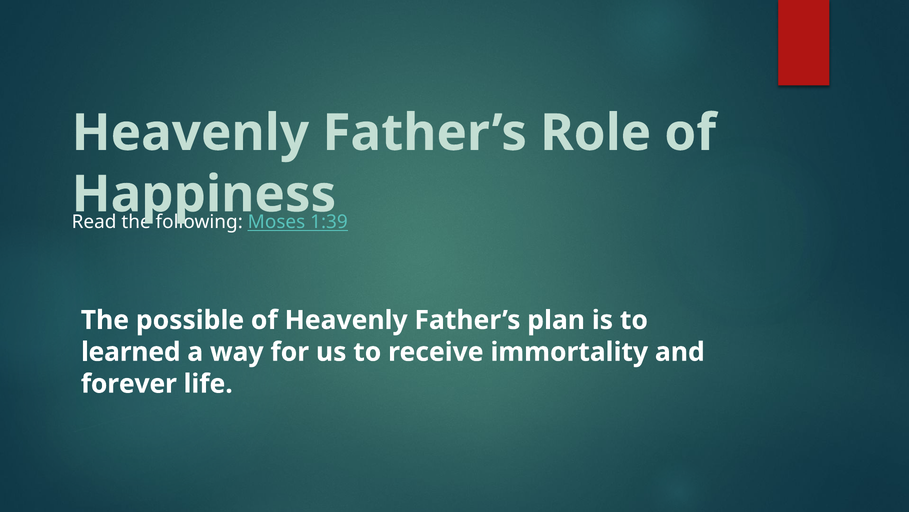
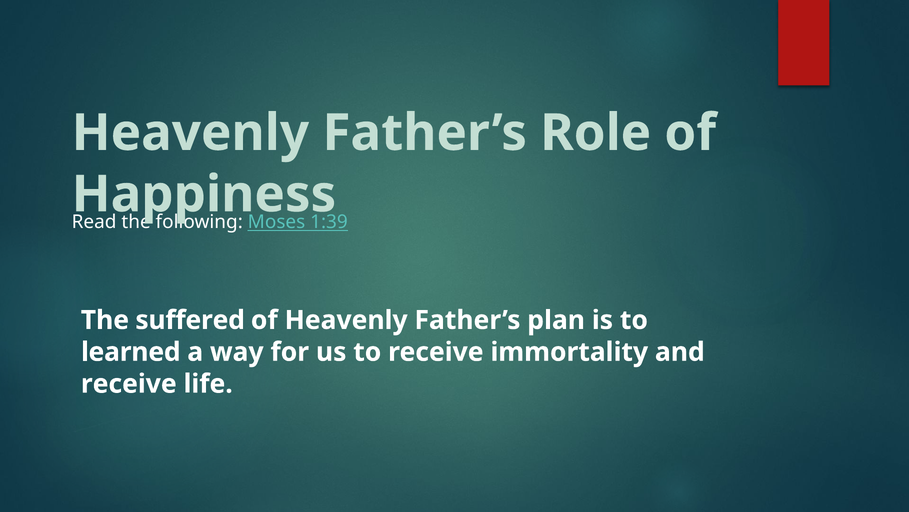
possible: possible -> suffered (190, 320)
forever: forever -> receive (129, 383)
